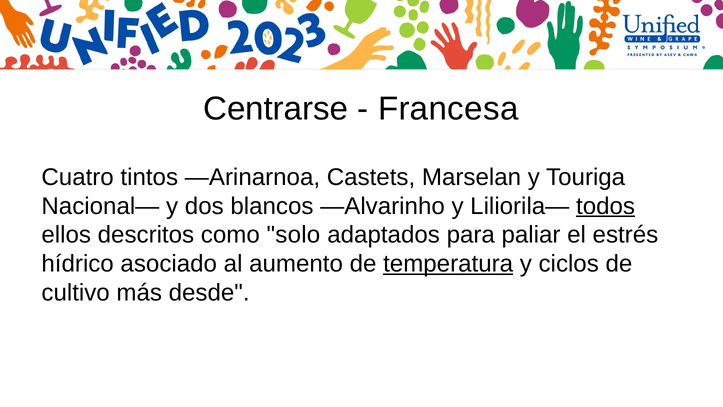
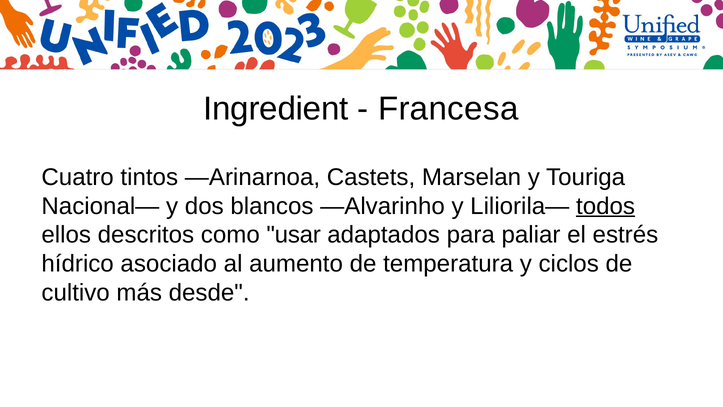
Centrarse: Centrarse -> Ingredient (276, 108)
solo: solo -> usar (294, 235)
temperatura underline: present -> none (448, 264)
